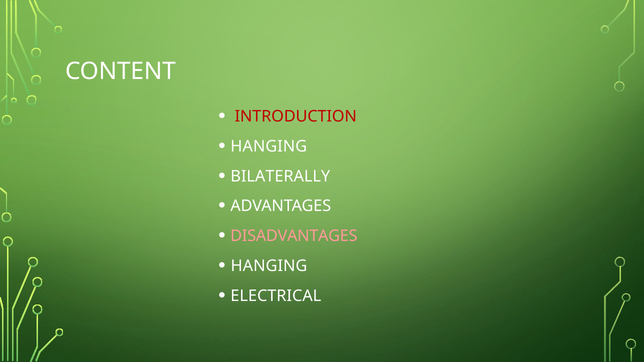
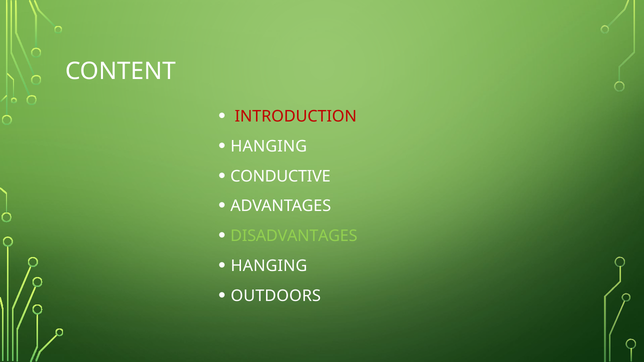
BILATERALLY: BILATERALLY -> CONDUCTIVE (280, 176)
DISADVANTAGES colour: pink -> light green (294, 236)
ELECTRICAL: ELECTRICAL -> OUTDOORS (276, 296)
